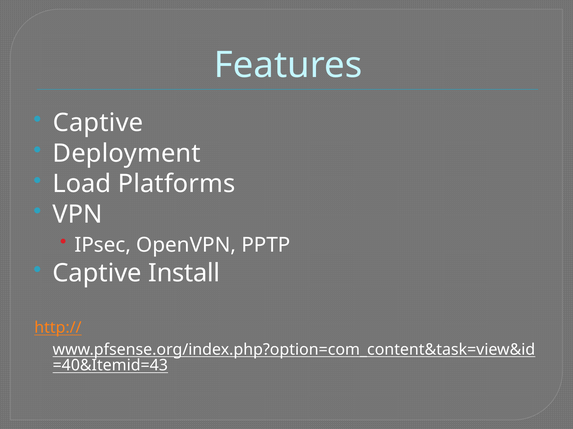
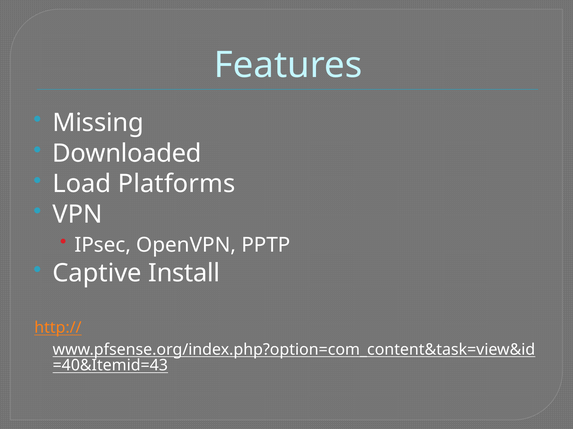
Captive: Captive -> Missing (98, 123)
Deployment: Deployment -> Downloaded (127, 154)
